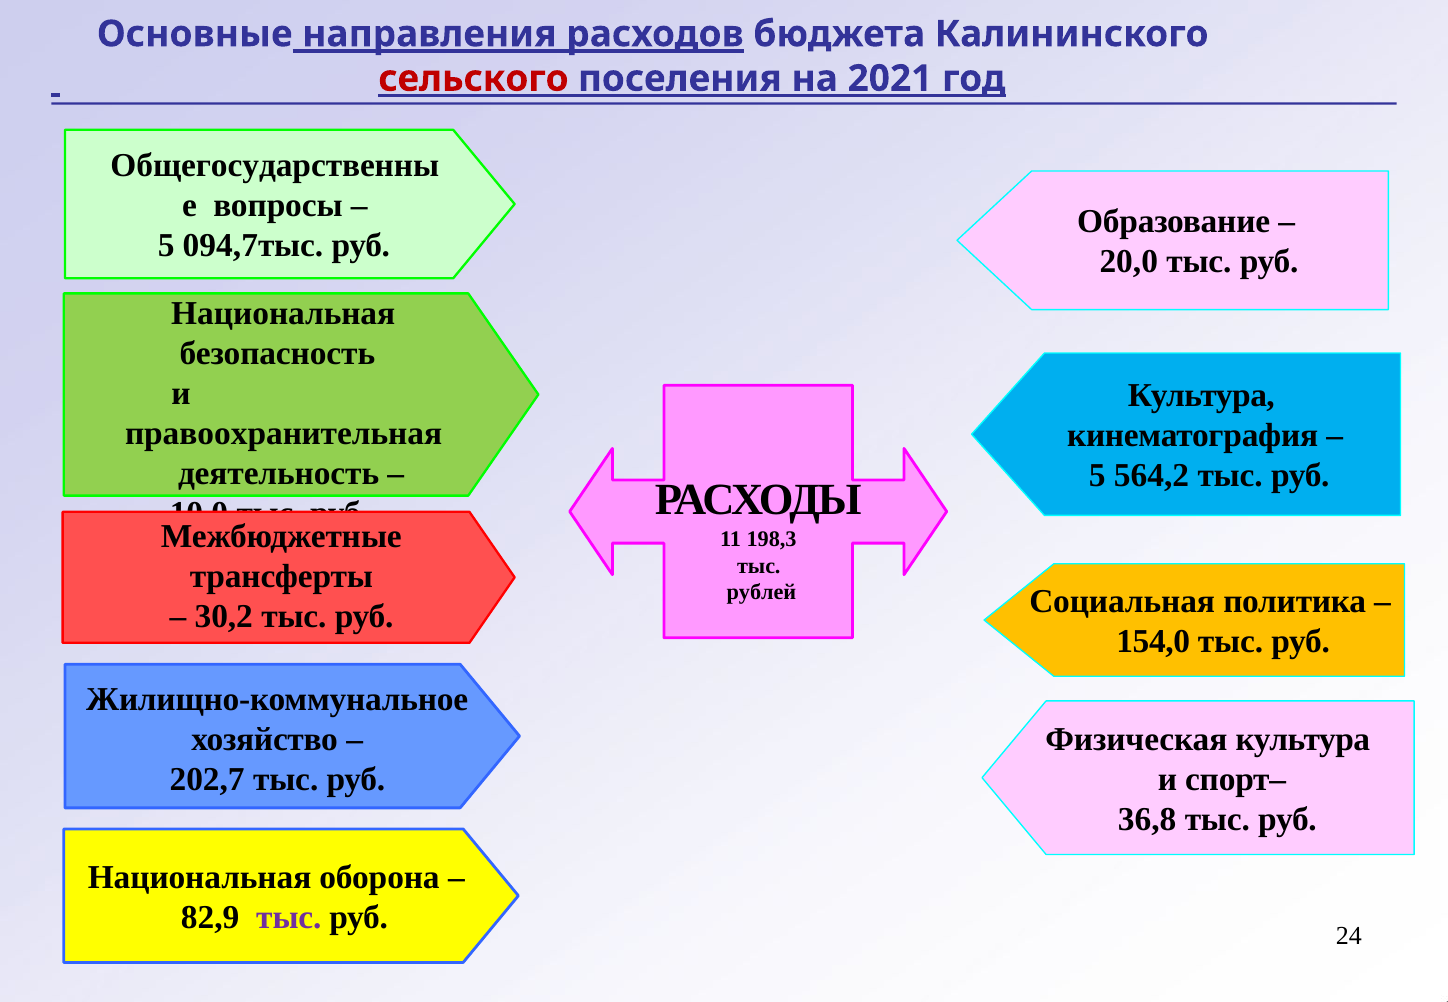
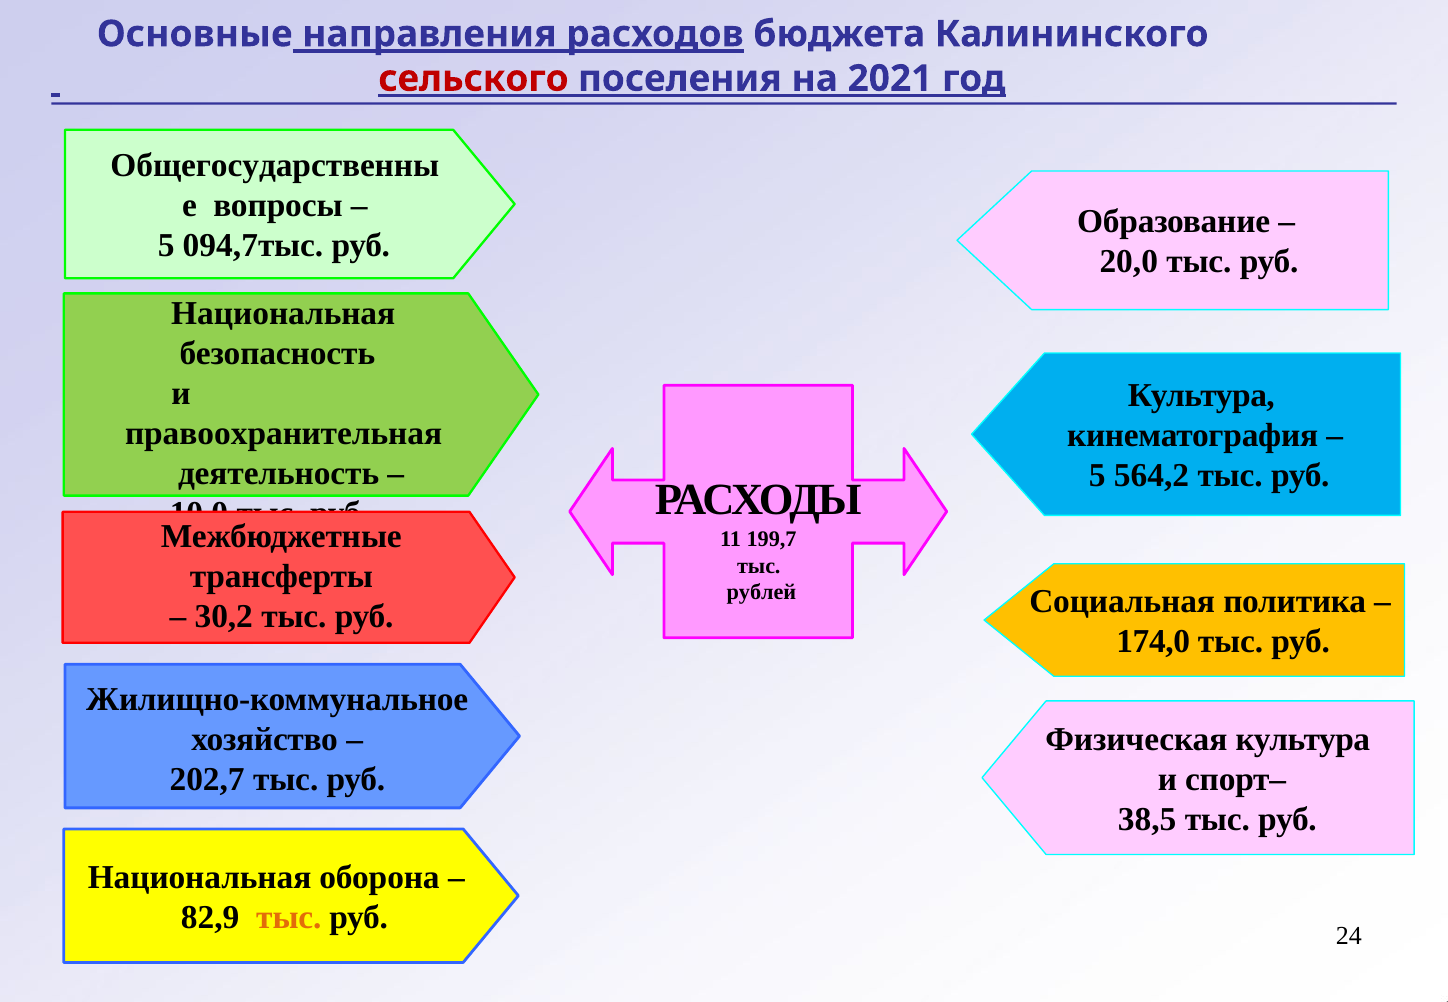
198,3: 198,3 -> 199,7 (772, 539)
154,0: 154,0 -> 174,0 (1153, 642)
36,8: 36,8 -> 38,5 (1147, 820)
тыс colour: purple -> orange (289, 918)
